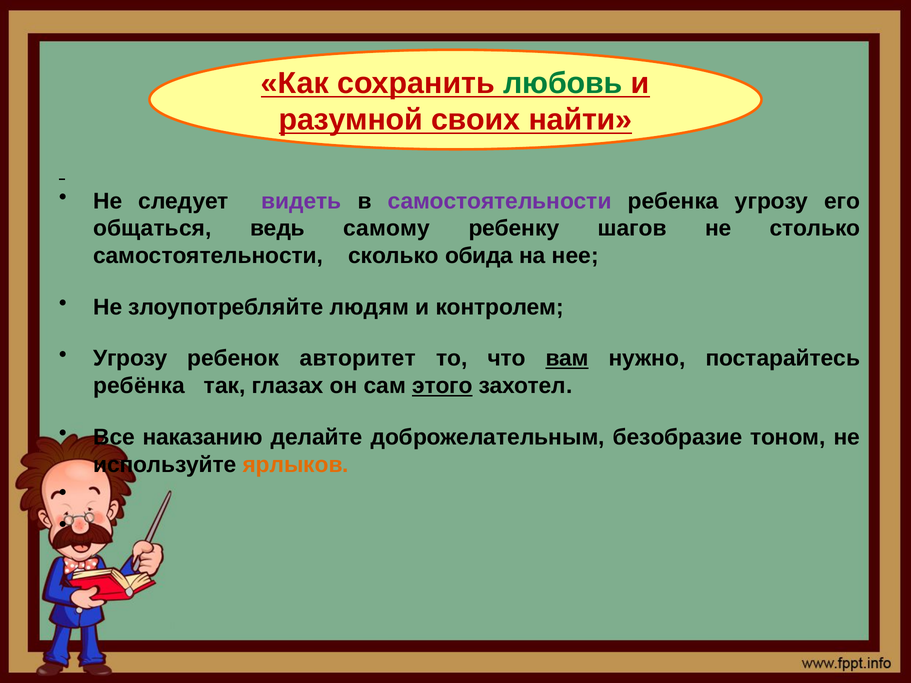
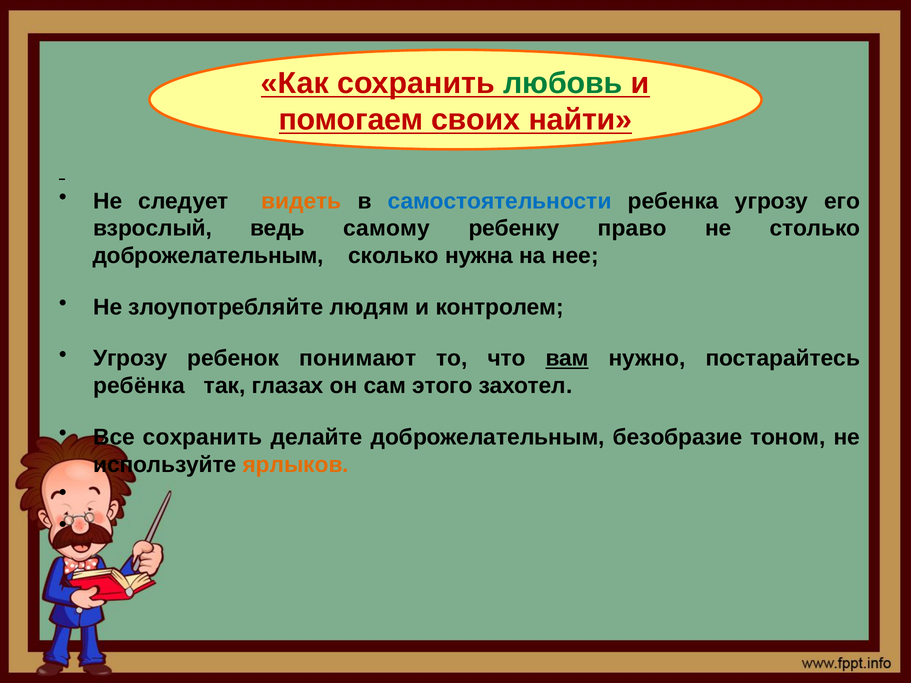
разумной: разумной -> помогаем (351, 120)
видеть colour: purple -> orange (301, 201)
самостоятельности colour: purple -> blue (500, 201)
общаться: общаться -> взрослый (153, 228)
шагов: шагов -> право (632, 228)
самостоятельности: самостоятельности -> доброжелательным (208, 256)
обида: обида -> нужна (479, 256)
авторитет: авторитет -> понимают (358, 359)
этого underline: present -> none (442, 386)
Все наказанию: наказанию -> сохранить (203, 437)
